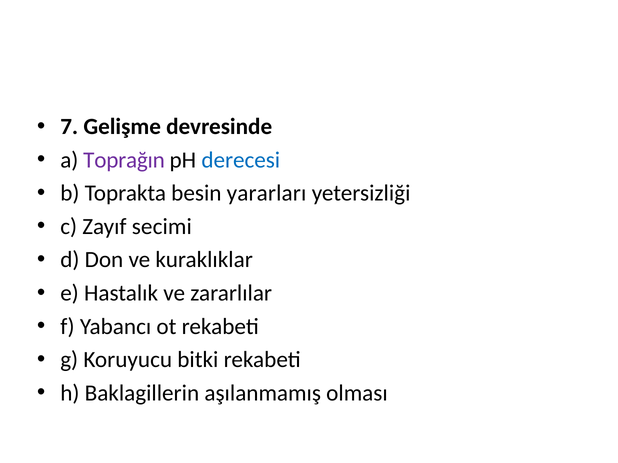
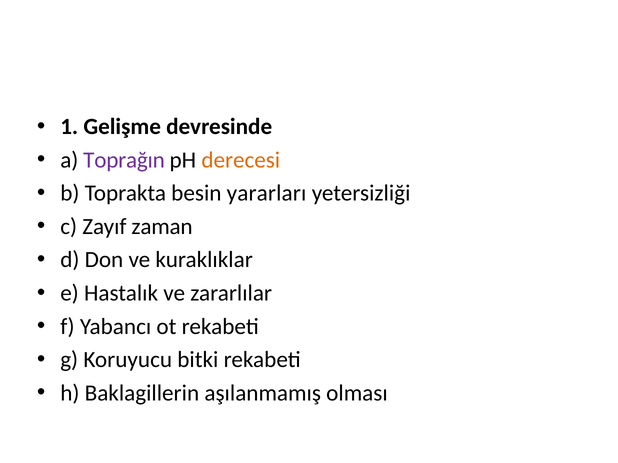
7: 7 -> 1 (69, 127)
derecesi colour: blue -> orange (241, 160)
secimi: secimi -> zaman (162, 227)
